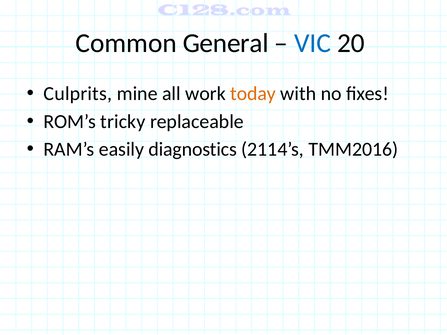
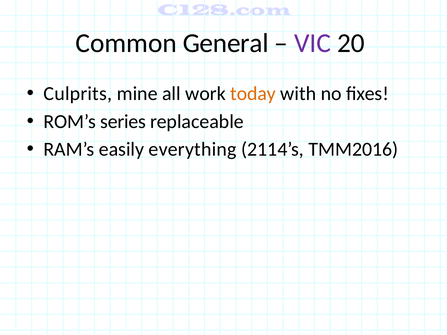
VIC colour: blue -> purple (312, 43)
tricky: tricky -> series (123, 122)
diagnostics: diagnostics -> everything (193, 149)
